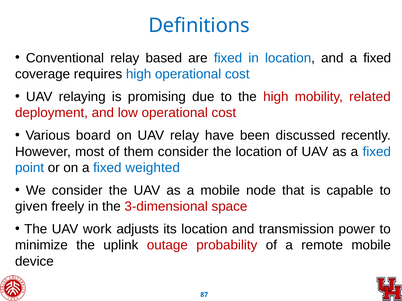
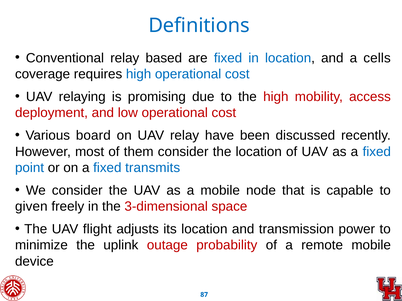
and a fixed: fixed -> cells (377, 58)
related: related -> access (370, 97)
weighted: weighted -> transmits (153, 168)
work: work -> flight (97, 230)
